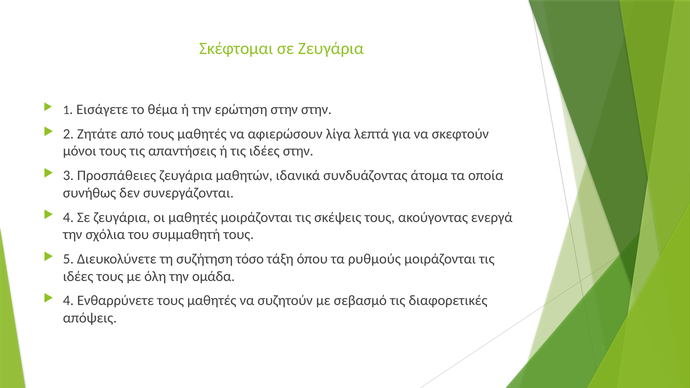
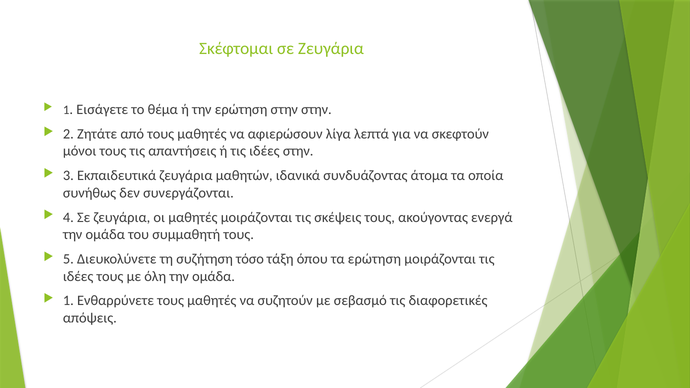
Προσπάθειες: Προσπάθειες -> Εκπαιδευτικά (117, 176)
σχόλια: σχόλια -> ομάδα (105, 235)
τα ρυθμούς: ρυθμούς -> ερώτηση (374, 259)
4: 4 -> 1 (68, 301)
